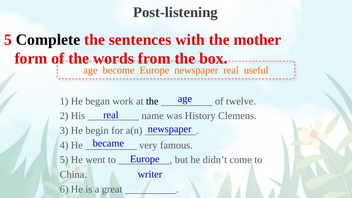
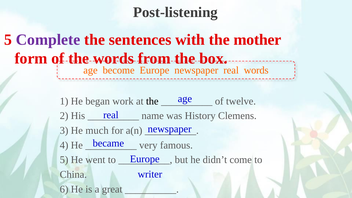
Complete colour: black -> purple (48, 40)
real useful: useful -> words (256, 70)
begin: begin -> much (97, 131)
